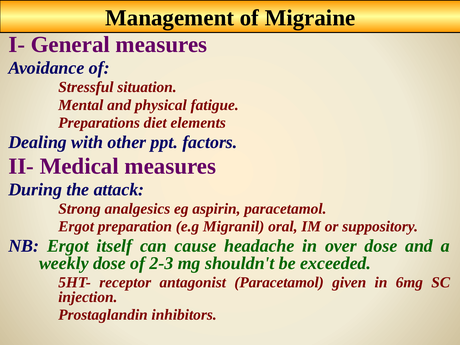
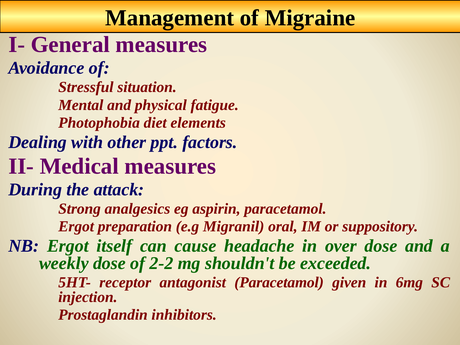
Preparations: Preparations -> Photophobia (99, 123)
2-3: 2-3 -> 2-2 (161, 263)
